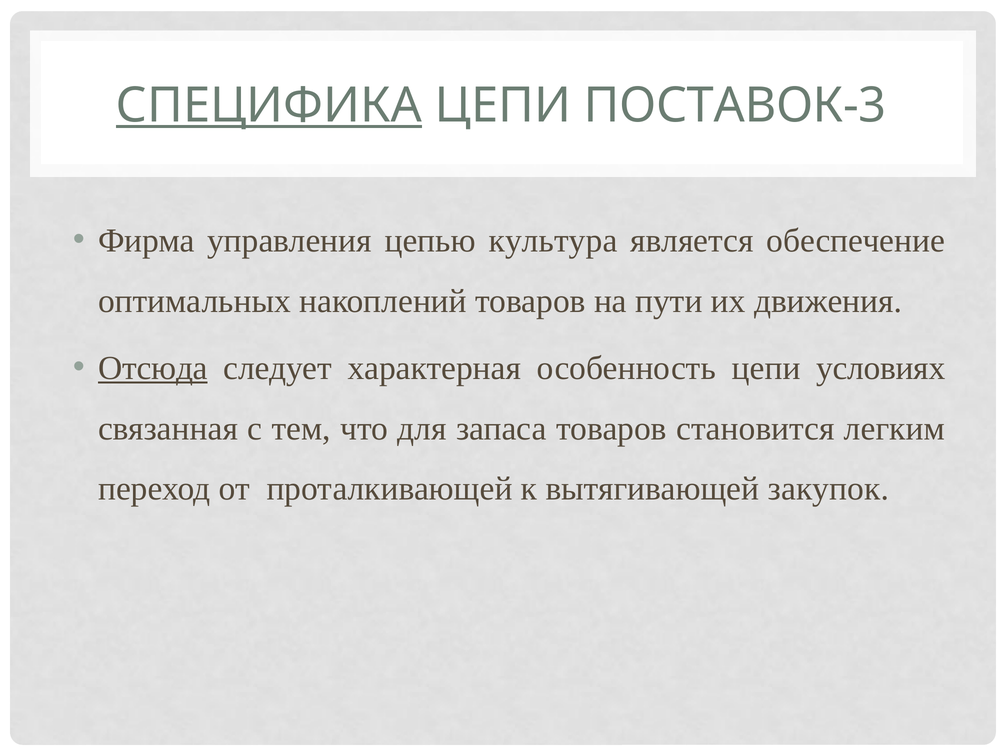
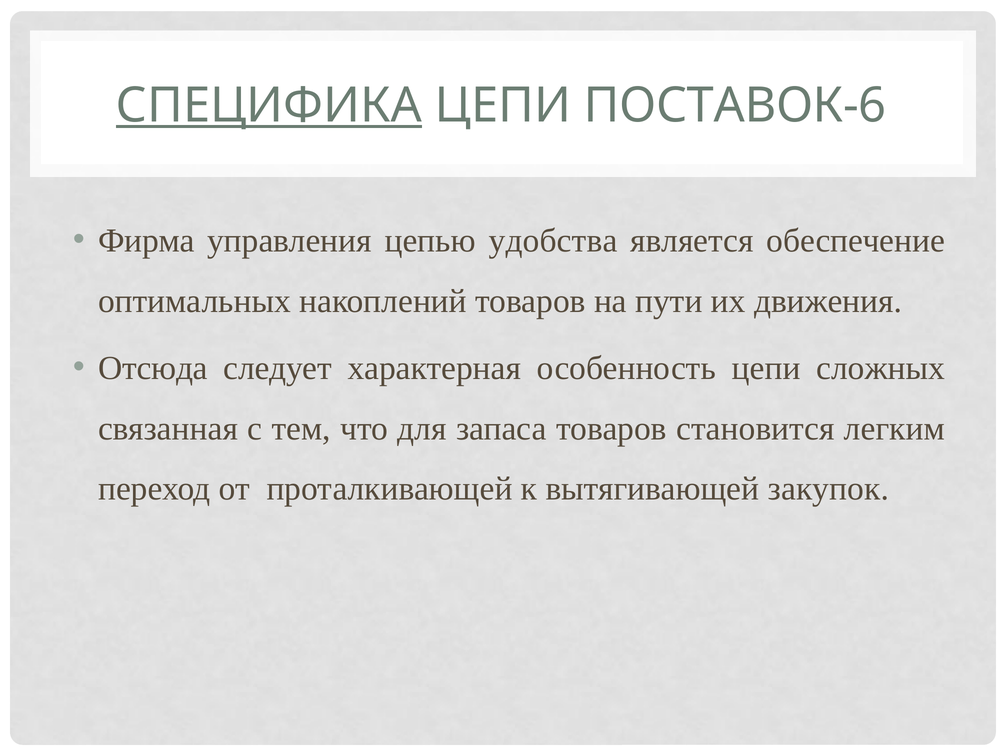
ПОСТАВОК-3: ПОСТАВОК-3 -> ПОСТАВОК-6 (735, 105)
культура: культура -> удобства (553, 240)
Отсюда underline: present -> none (153, 368)
условиях: условиях -> сложных (881, 368)
